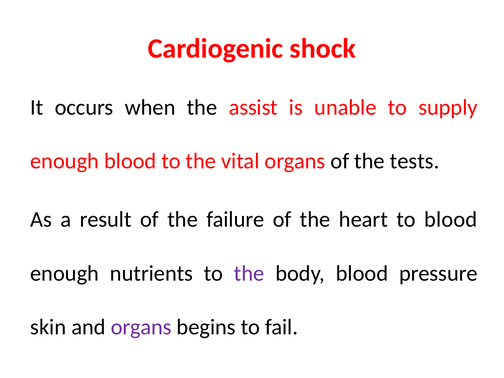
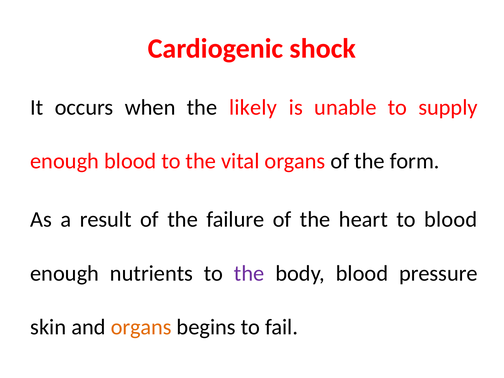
assist: assist -> likely (253, 107)
tests: tests -> form (415, 161)
organs colour: purple -> orange (141, 327)
